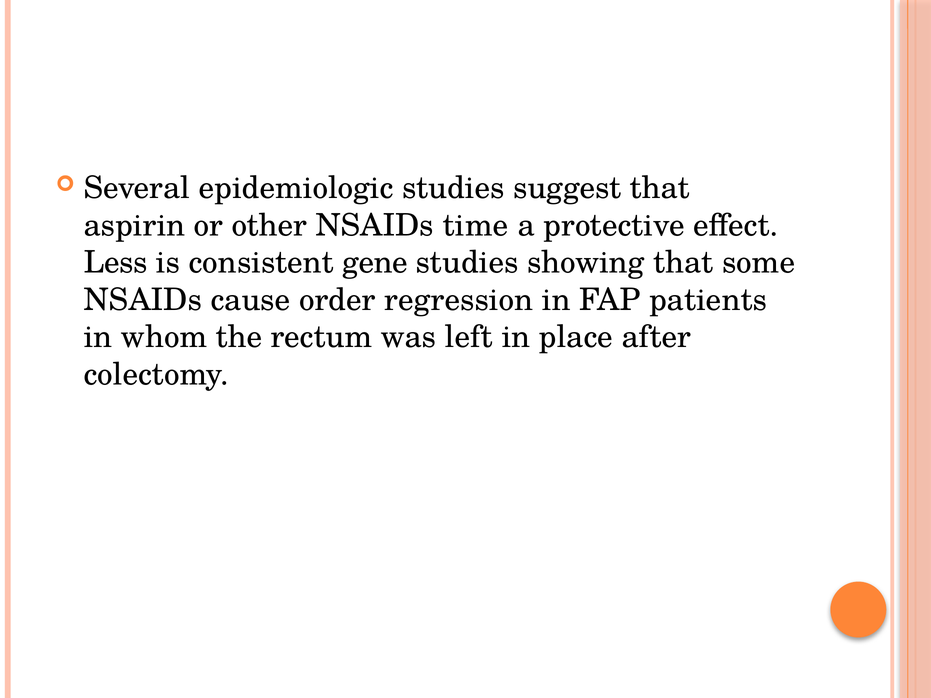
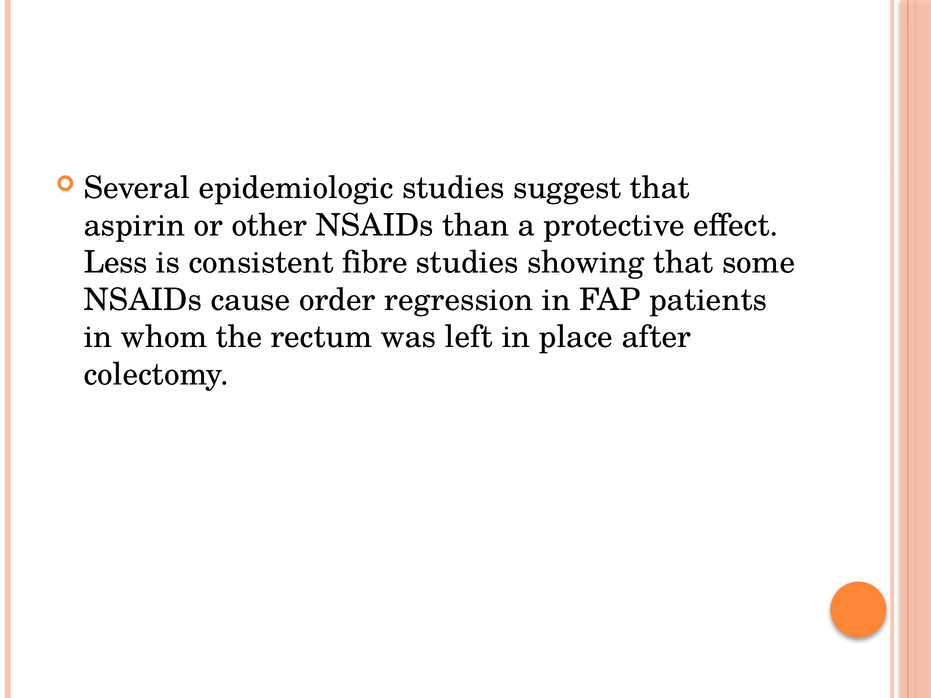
time: time -> than (476, 226)
gene: gene -> fibre (375, 263)
